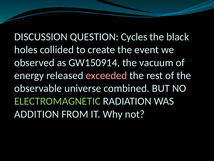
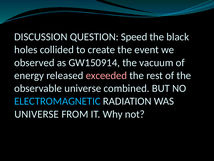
Cycles: Cycles -> Speed (134, 37)
ELECTROMAGNETIC colour: light green -> light blue (57, 101)
ADDITION: ADDITION -> UNIVERSE (37, 114)
